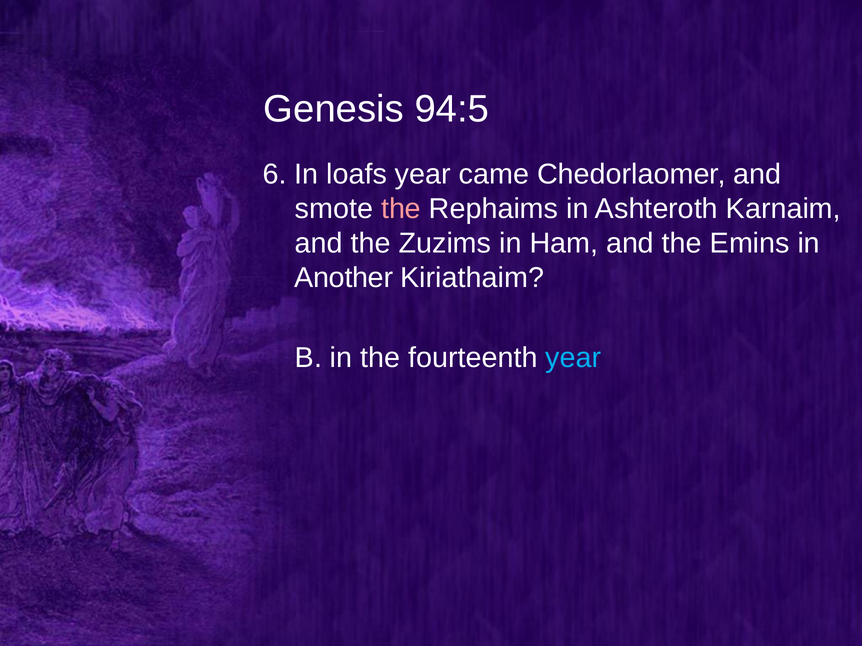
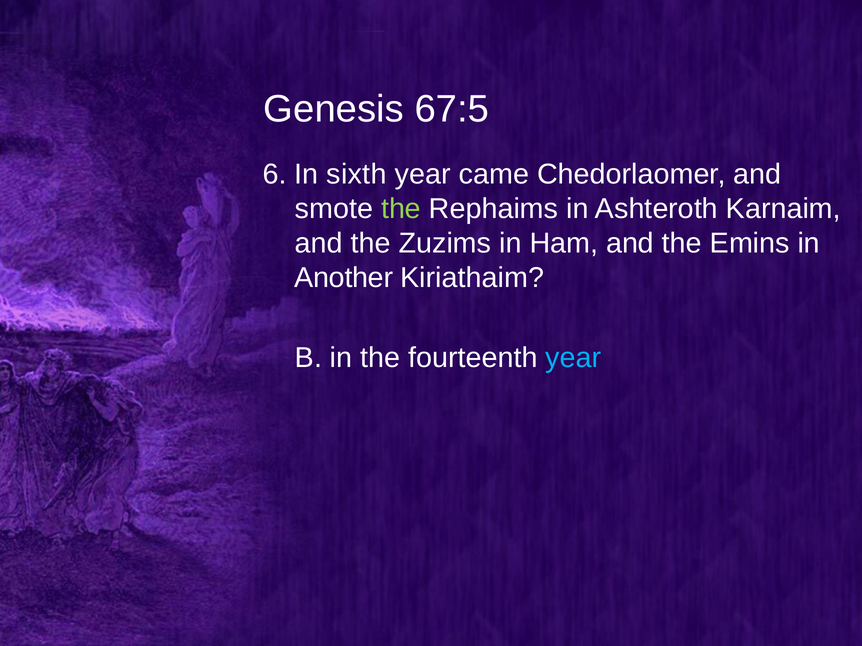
94:5: 94:5 -> 67:5 (452, 109)
loafs: loafs -> sixth (357, 174)
the colour: pink -> light green (401, 209)
